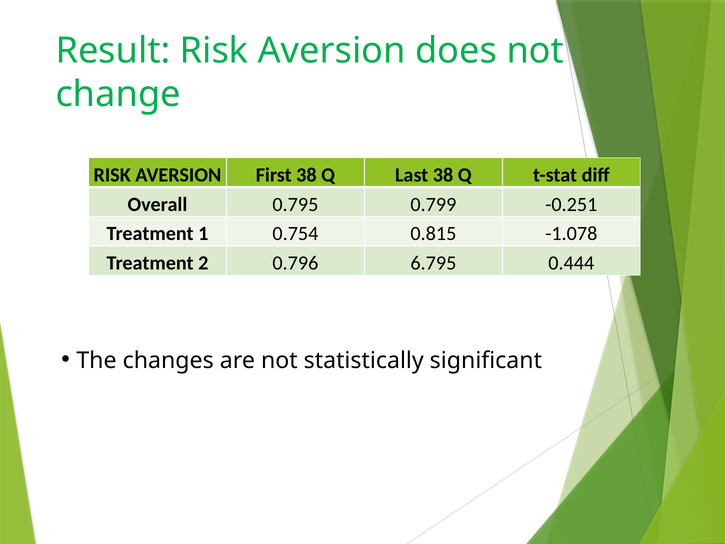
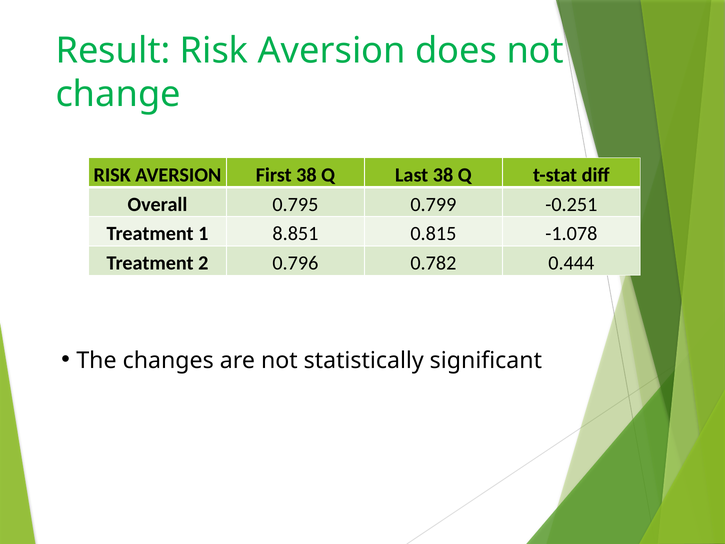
0.754: 0.754 -> 8.851 (295, 234)
6.795: 6.795 -> 0.782 (433, 263)
